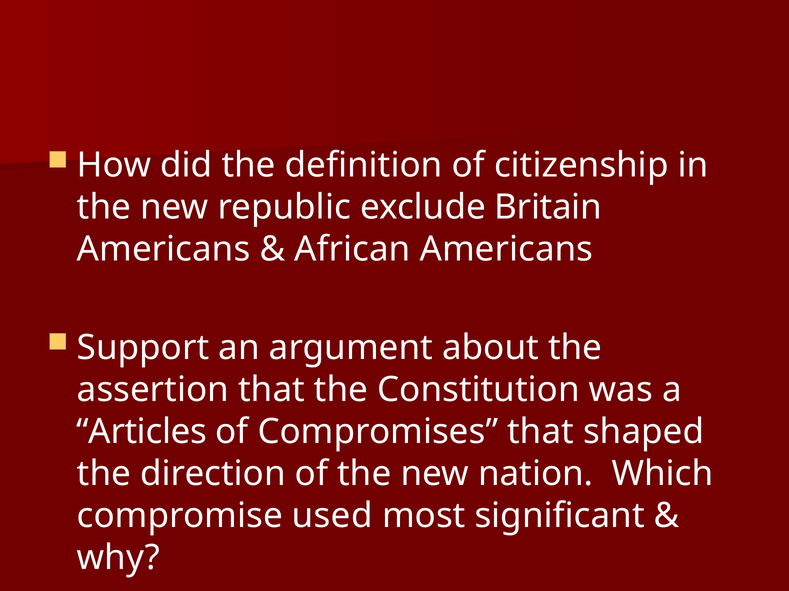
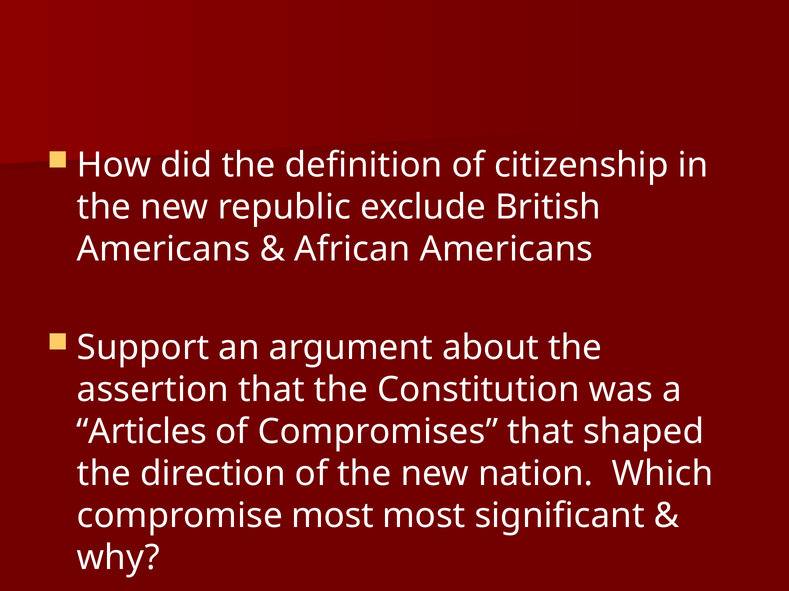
Britain: Britain -> British (548, 208)
compromise used: used -> most (333, 516)
